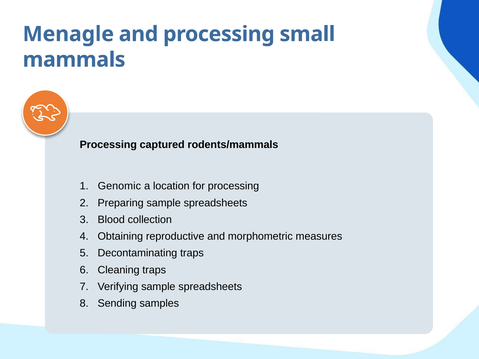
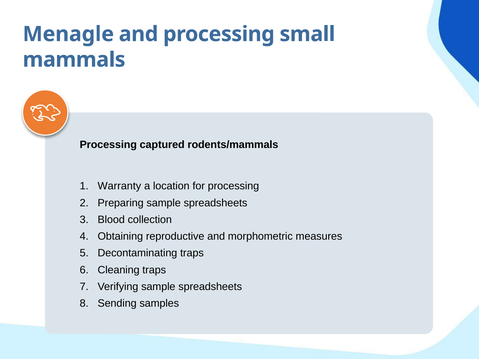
Genomic: Genomic -> Warranty (119, 186)
